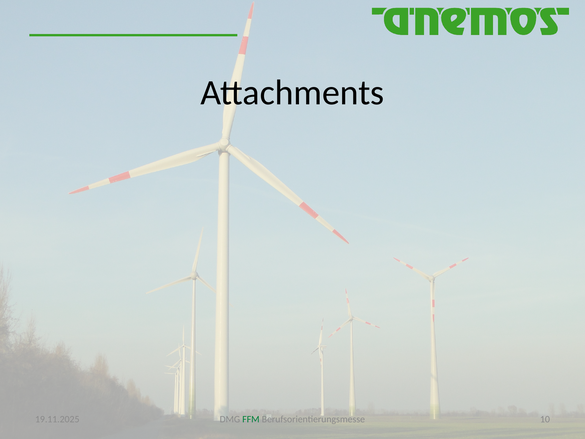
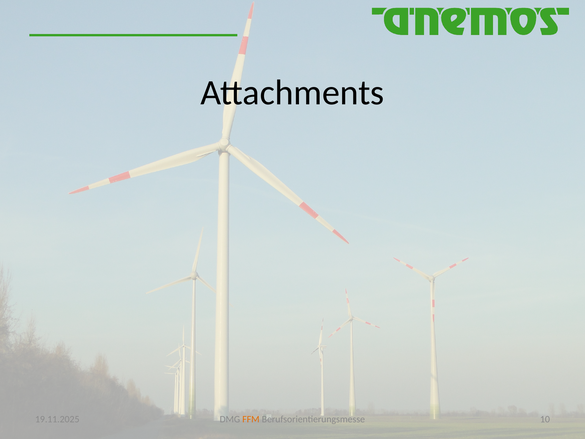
FFM colour: green -> orange (251, 419)
